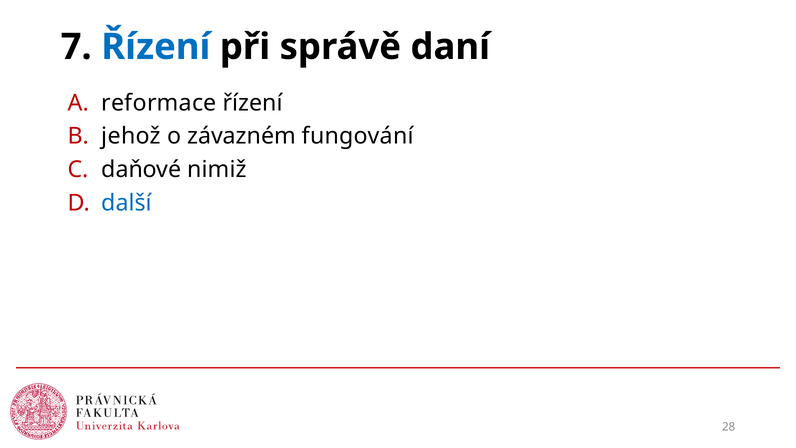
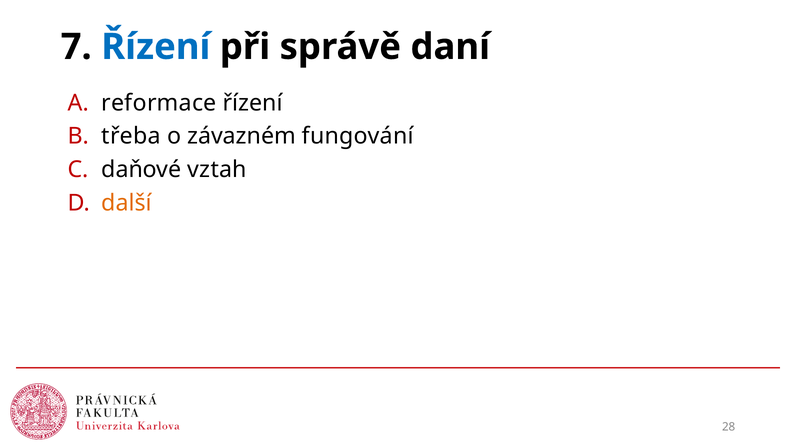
jehož: jehož -> třeba (131, 136)
nimiž: nimiž -> vztah (217, 170)
další colour: blue -> orange (126, 203)
